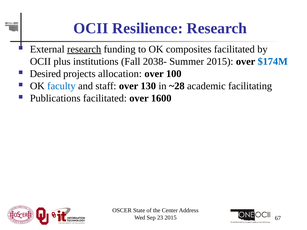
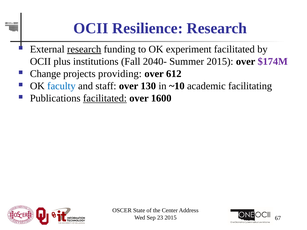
composites: composites -> experiment (189, 49)
2038-: 2038- -> 2040- (155, 62)
$174M colour: blue -> purple (273, 62)
Desired: Desired -> Change (45, 74)
allocation: allocation -> providing (120, 74)
100: 100 -> 612 (174, 74)
~28: ~28 -> ~10 (177, 86)
facilitated underline: none -> present (105, 98)
